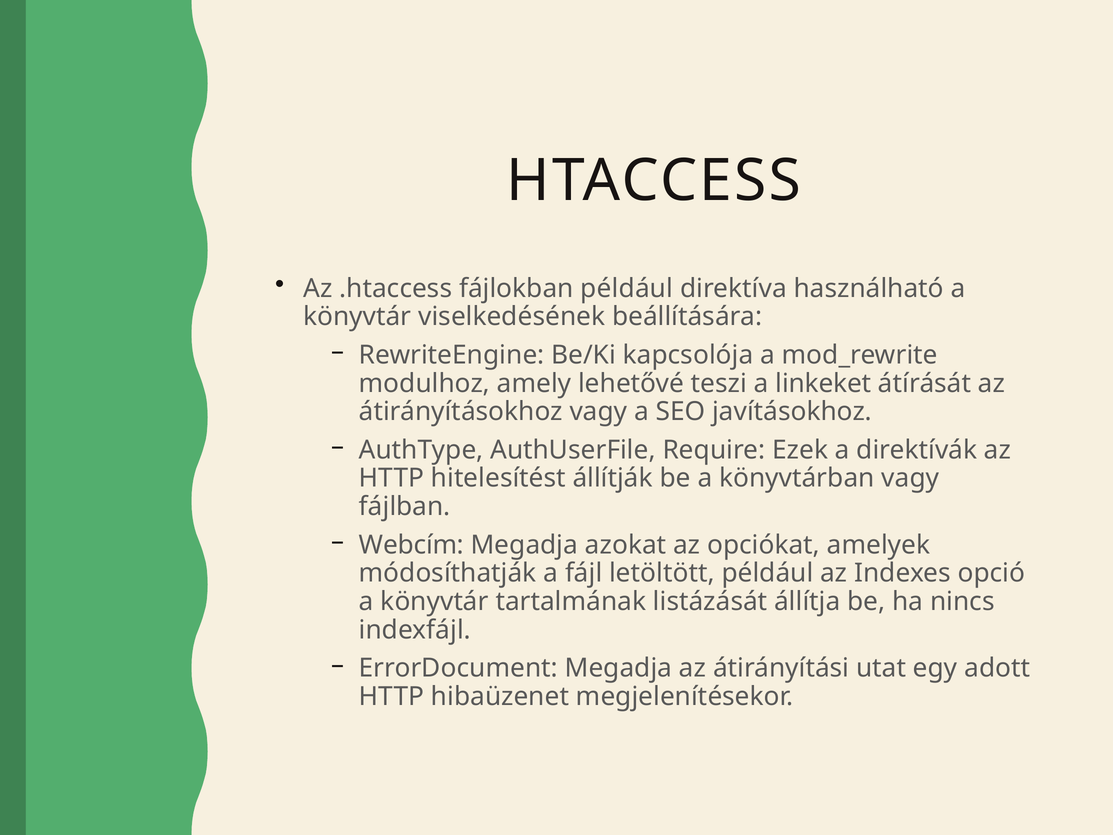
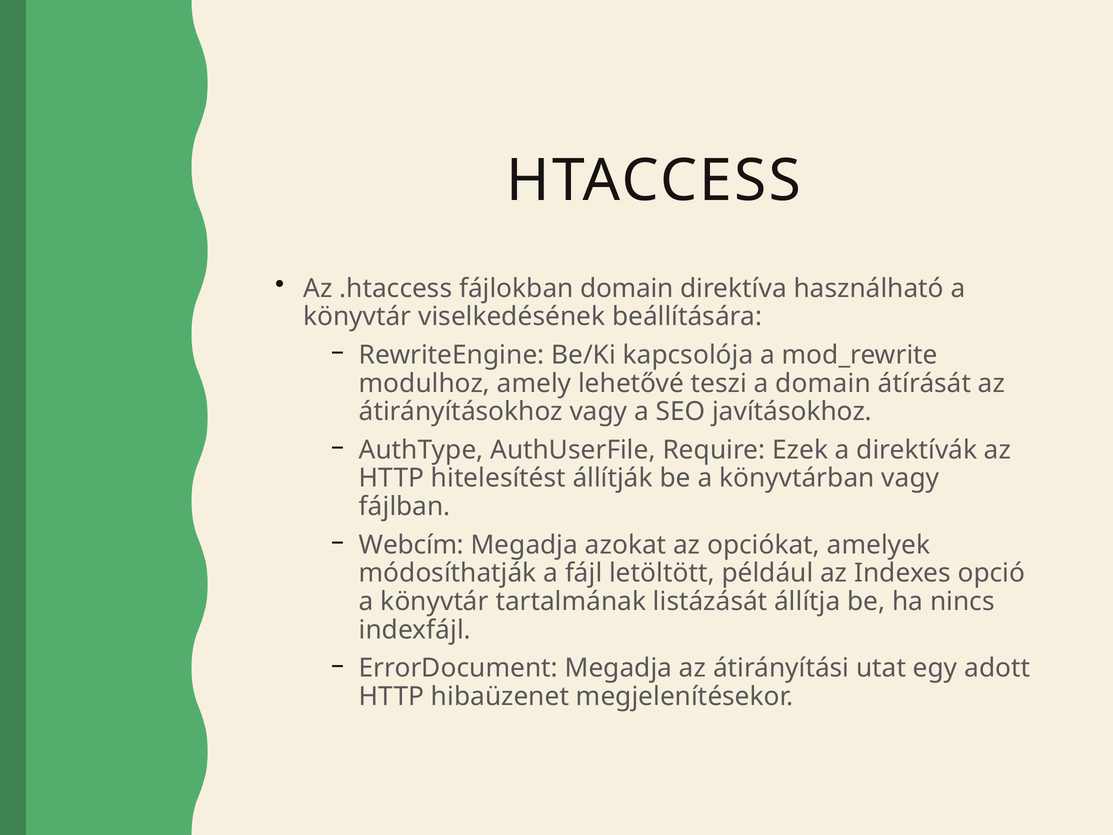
fájlokban például: például -> domain (627, 288)
a linkeket: linkeket -> domain (823, 383)
